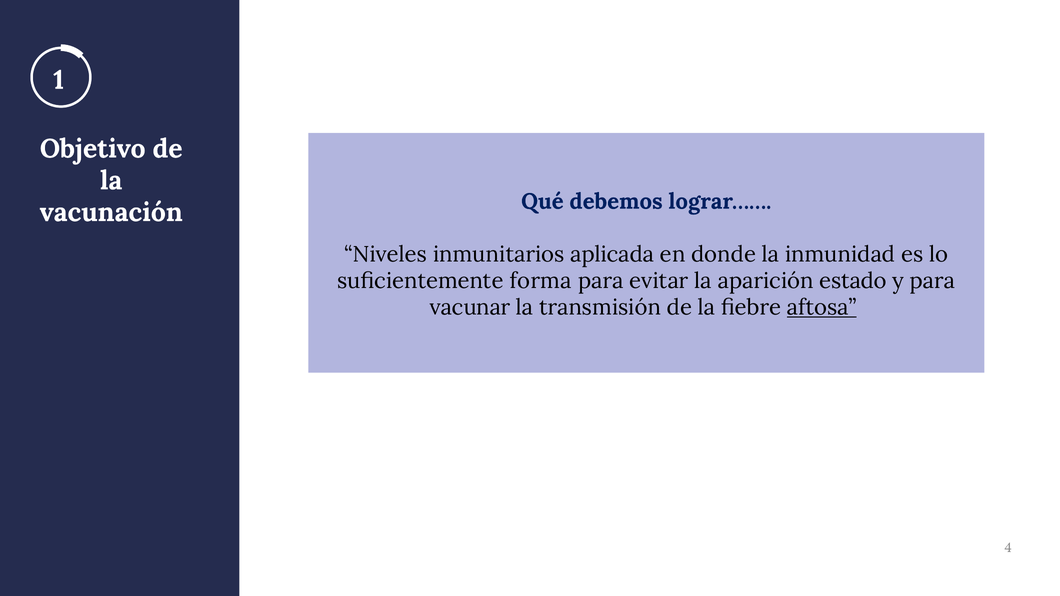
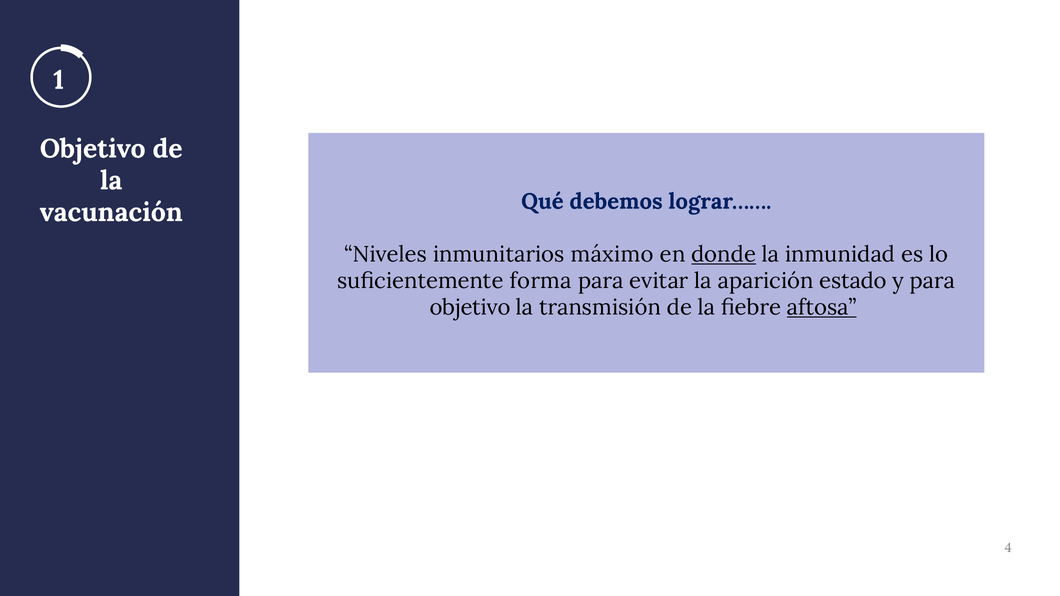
aplicada: aplicada -> máximo (612, 255)
donde underline: none -> present (724, 255)
vacunar: vacunar -> objetivo (470, 308)
